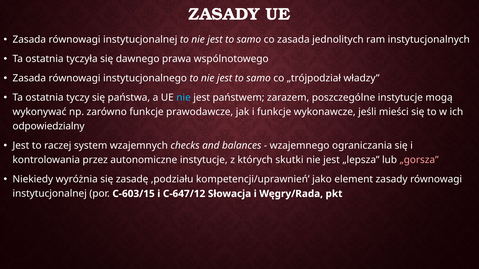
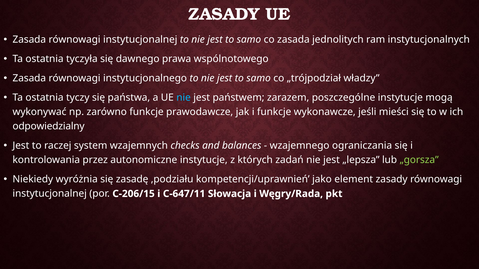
skutki: skutki -> zadań (289, 160)
„gorsza colour: pink -> light green (419, 160)
C-603/15: C-603/15 -> C-206/15 (134, 194)
C-647/12: C-647/12 -> C-647/11 (184, 194)
